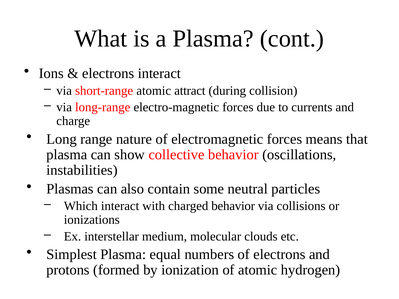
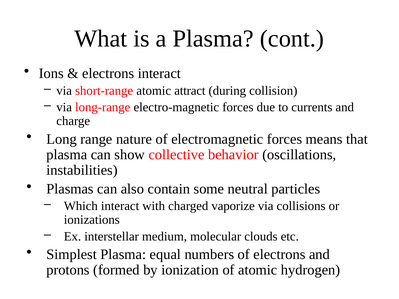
charged behavior: behavior -> vaporize (233, 206)
